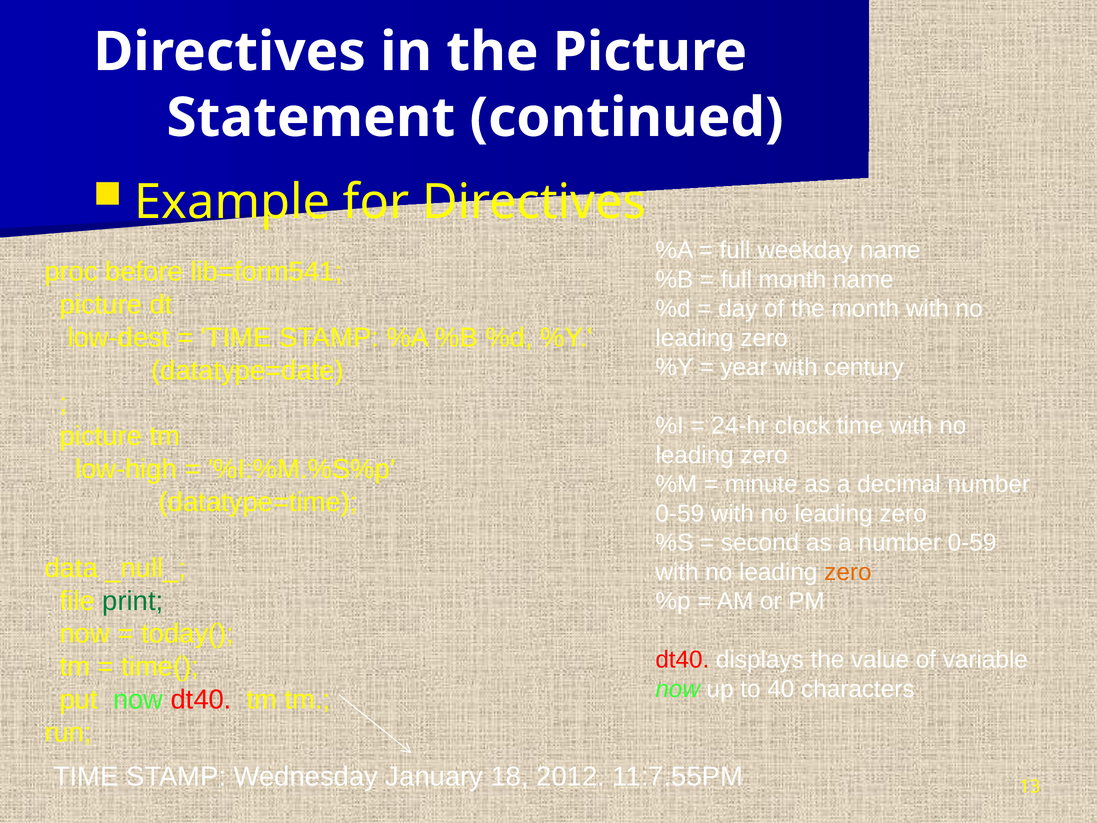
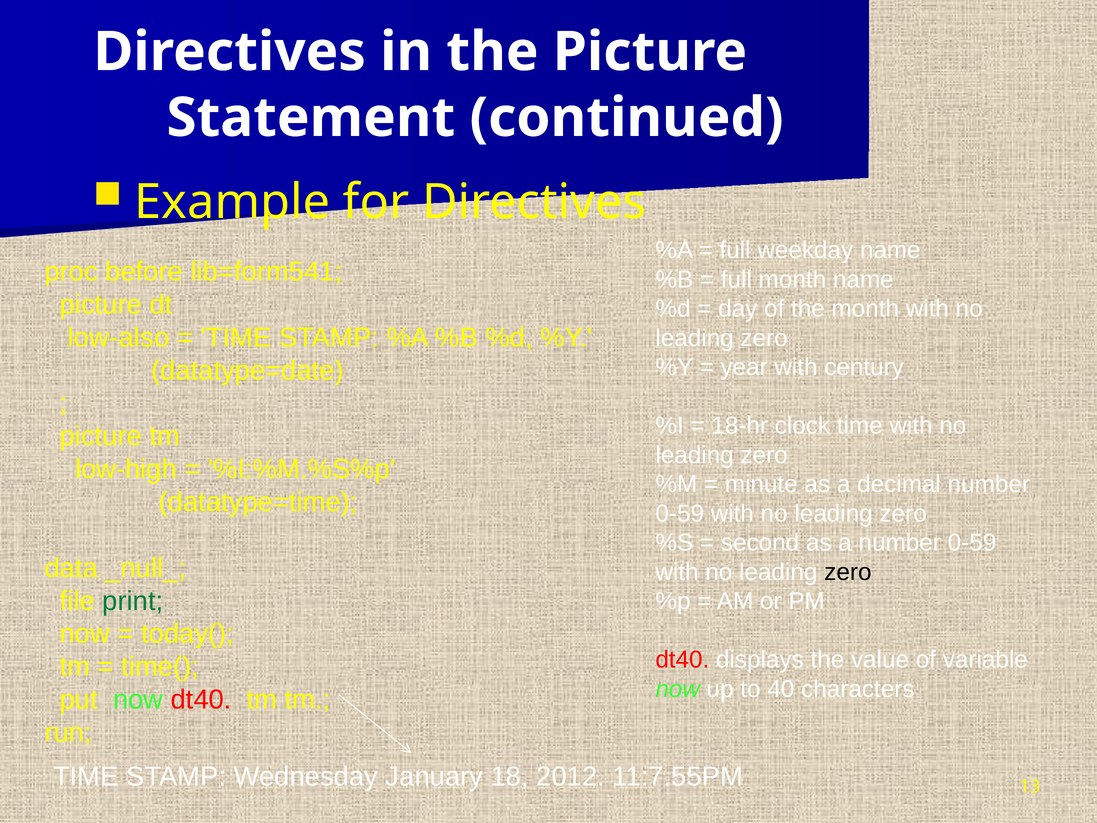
low-dest: low-dest -> low-also (118, 337)
24-hr: 24-hr -> 18-hr (740, 426)
zero colour: orange -> black (848, 572)
